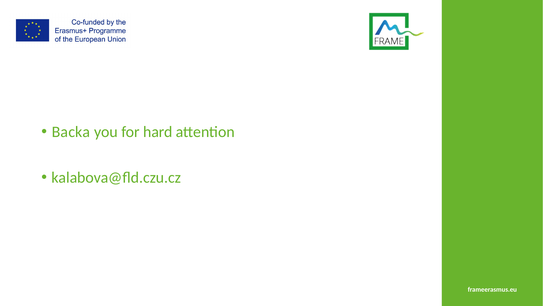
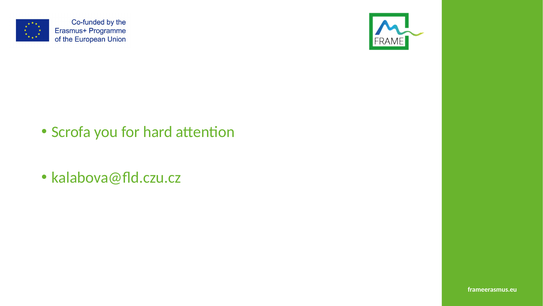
Backa: Backa -> Scrofa (71, 132)
